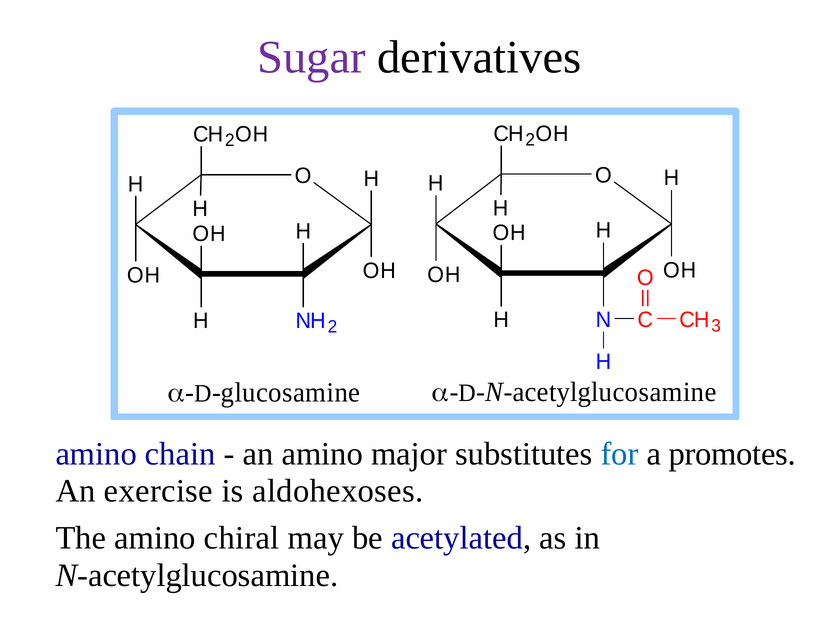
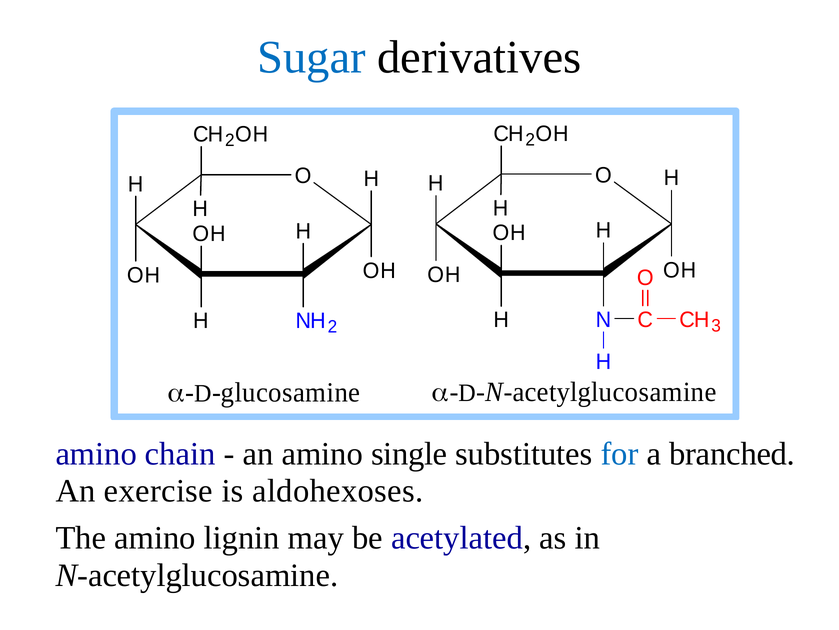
Sugar colour: purple -> blue (312, 57)
major: major -> single (409, 453)
promotes: promotes -> branched (732, 453)
chiral: chiral -> lignin (242, 537)
